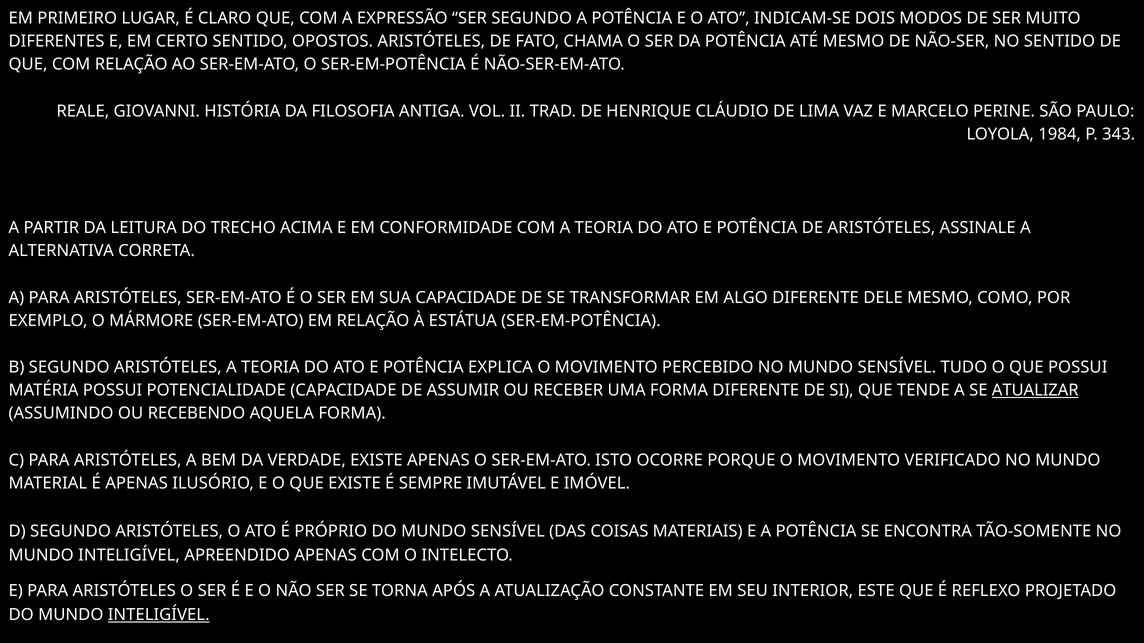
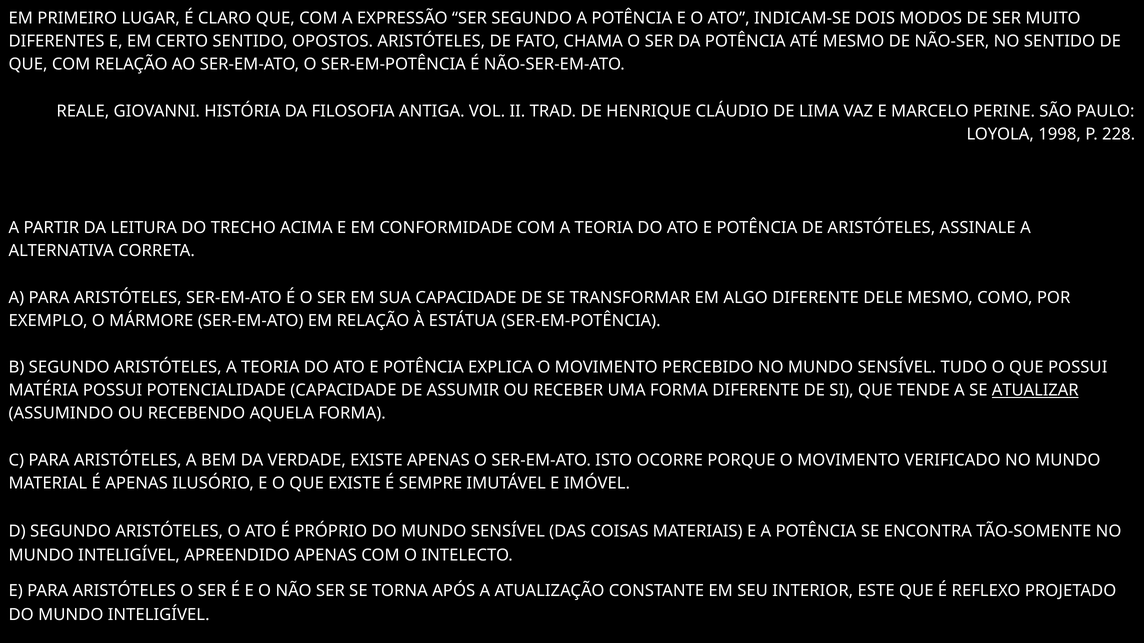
1984: 1984 -> 1998 (1060, 134)
343: 343 -> 228 (1119, 134)
INTELIGÍVEL underline: present -> none (159, 615)
